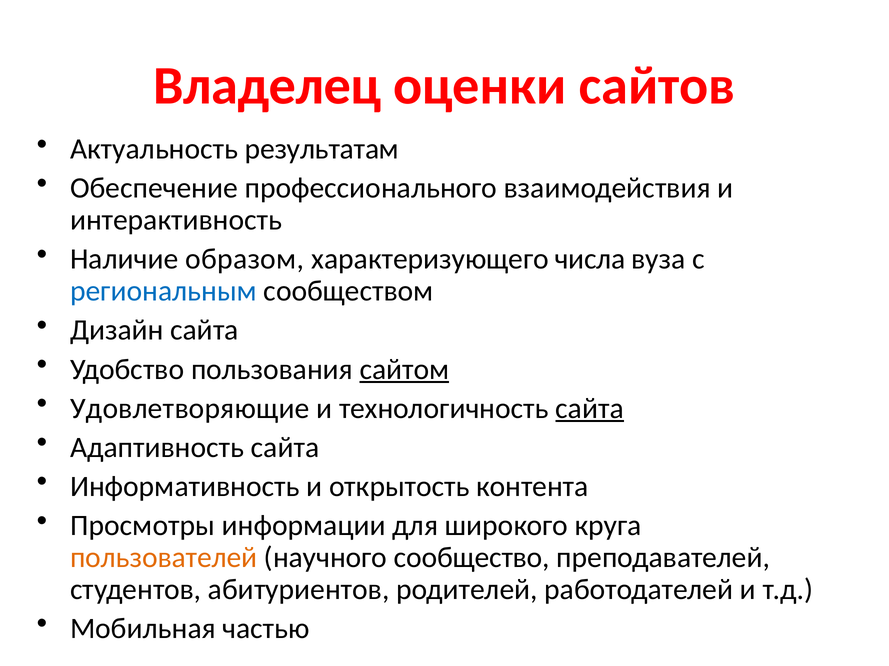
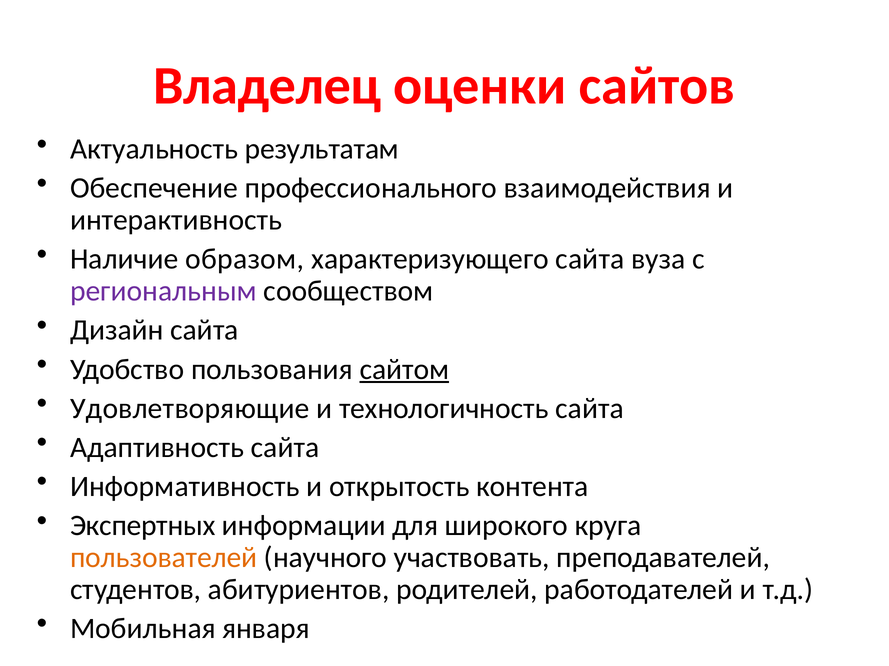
характеризующего числа: числа -> сайта (590, 260)
региональным colour: blue -> purple (163, 291)
сайта underline: present -> none (590, 409)
Просмотры: Просмотры -> Экспертных (143, 526)
сообщество: сообщество -> участвовать (472, 558)
частью: частью -> января (266, 629)
